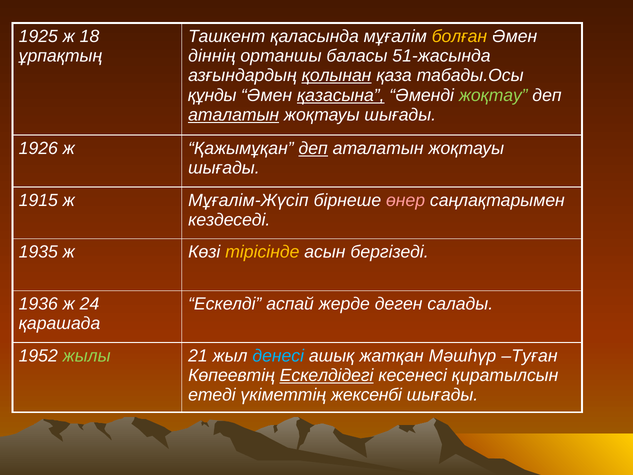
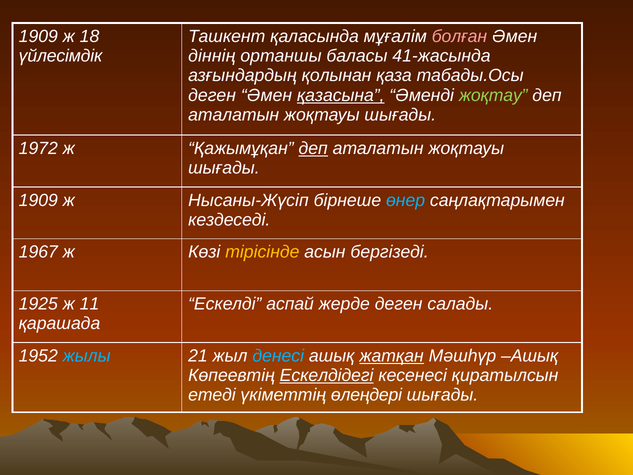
1925: 1925 -> 1909 (38, 36)
болған colour: yellow -> pink (459, 36)
ұрпақтың: ұрпақтың -> үйлесімдік (61, 56)
51-жасында: 51-жасында -> 41-жасында (441, 56)
қолынан underline: present -> none (337, 76)
құнды: құнды -> деген (212, 95)
аталатын underline: present -> none (234, 115)
1926: 1926 -> 1972 (38, 148)
1915: 1915 -> 1909 (38, 200)
Мұғалім-Жүсіп: Мұғалім-Жүсіп -> Нысаны-Жүсіп (248, 200)
өнер colour: pink -> light blue (406, 200)
1935: 1935 -> 1967 (38, 252)
1936: 1936 -> 1925 (38, 304)
24: 24 -> 11 (90, 304)
жылы colour: light green -> light blue (87, 356)
жатқан underline: none -> present (392, 356)
Мәшһүр Туған: Туған -> Ашық (530, 356)
жексенбі: жексенбі -> өлеңдері (366, 395)
